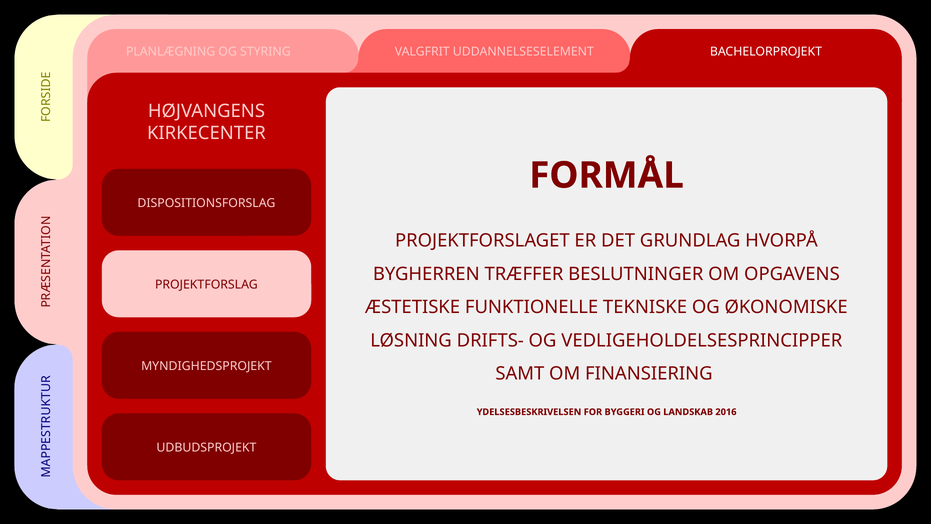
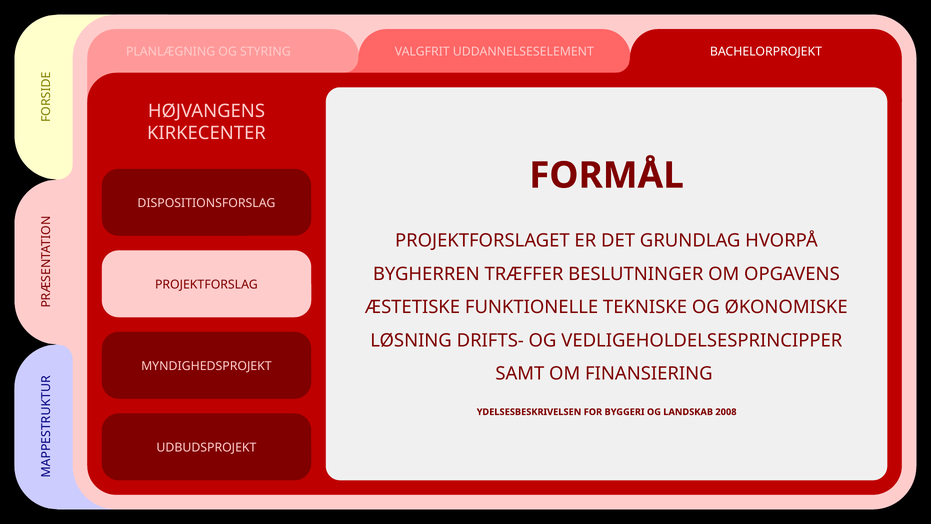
2016: 2016 -> 2008 (726, 412)
